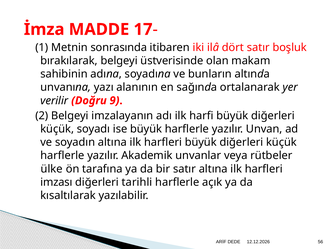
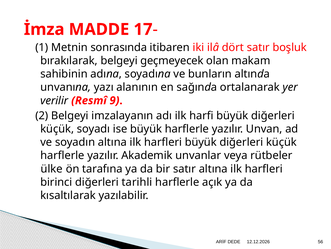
üstverisinde: üstverisinde -> geçmeyecek (172, 61)
Doğru: Doğru -> Resmî (89, 100)
imzası: imzası -> birinci (56, 182)
